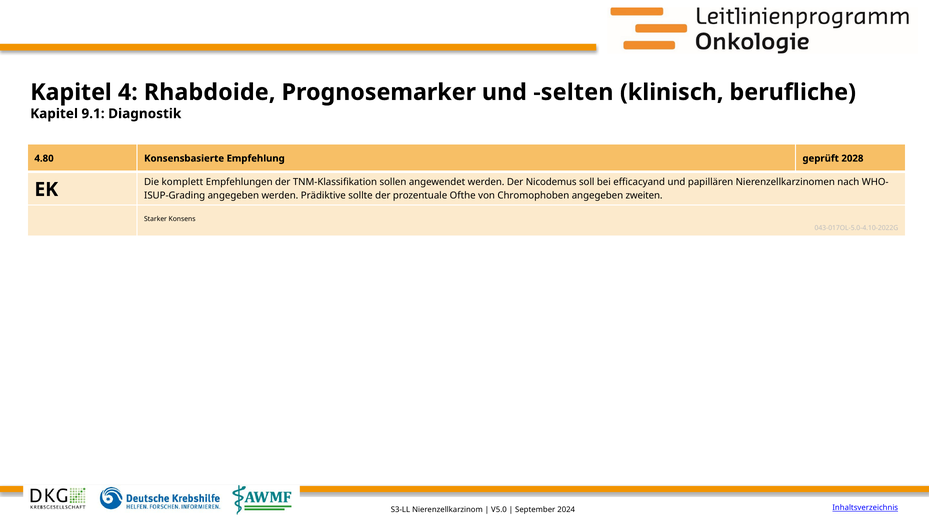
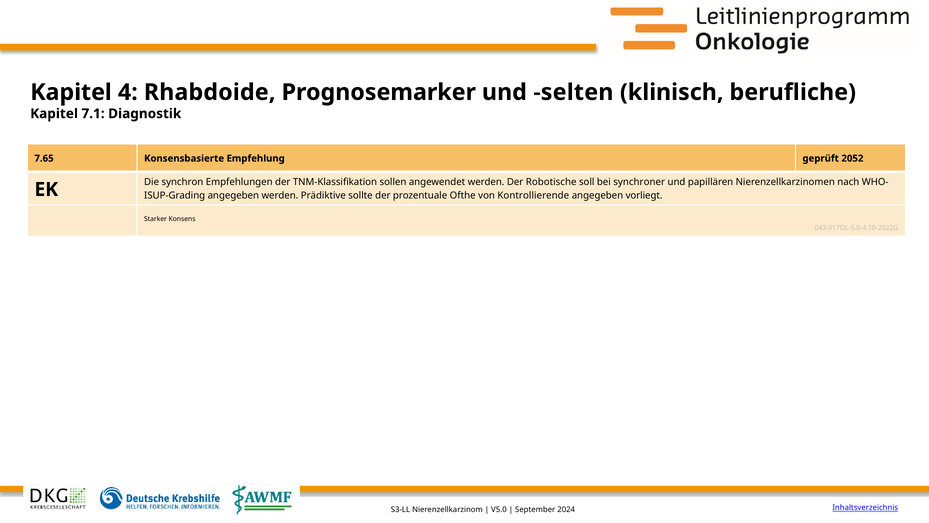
9.1: 9.1 -> 7.1 (93, 114)
4.80: 4.80 -> 7.65 (44, 158)
2028: 2028 -> 2052 (852, 158)
komplett: komplett -> synchron (182, 182)
Nicodemus: Nicodemus -> Robotische (551, 182)
efficacyand: efficacyand -> synchroner (639, 182)
Chromophoben: Chromophoben -> Kontrollierende (533, 195)
zweiten: zweiten -> vorliegt (644, 195)
